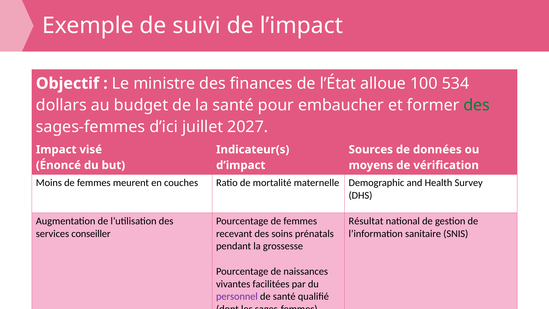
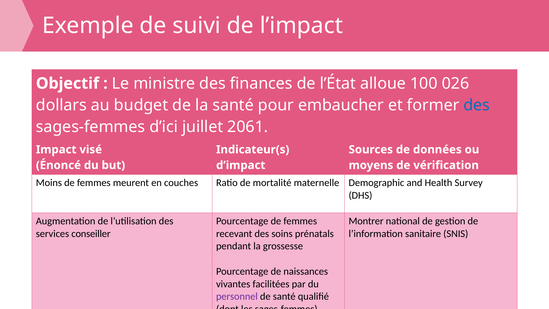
534: 534 -> 026 (455, 83)
des colour: green -> blue (477, 105)
2027: 2027 -> 2061 (248, 127)
Résultat: Résultat -> Montrer (366, 221)
